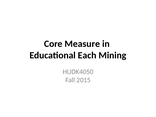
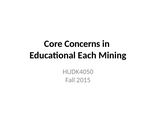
Measure: Measure -> Concerns (82, 44)
